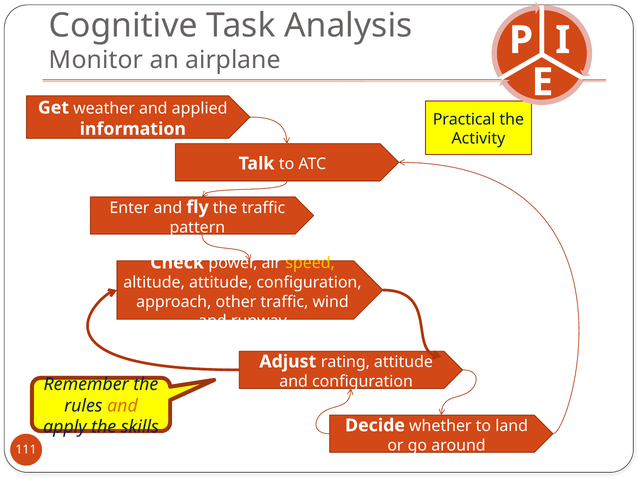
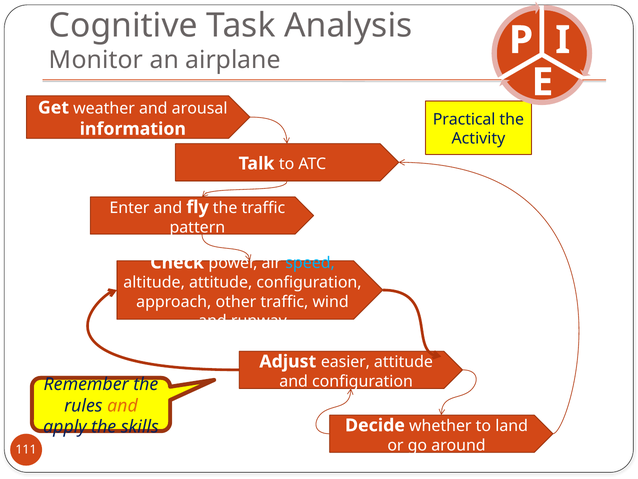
applied: applied -> arousal (200, 108)
speed colour: yellow -> light blue (310, 263)
rating: rating -> easier (345, 362)
